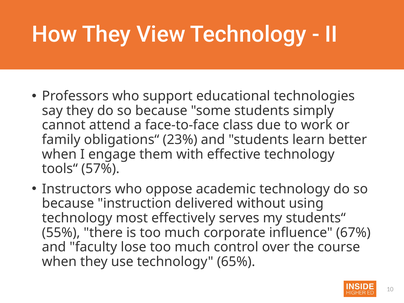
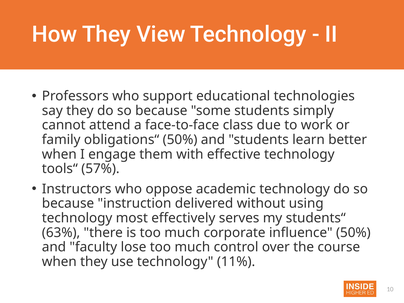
obligations“ 23%: 23% -> 50% (180, 140)
55%: 55% -> 63% (61, 233)
influence 67%: 67% -> 50% (353, 233)
65%: 65% -> 11% (236, 262)
